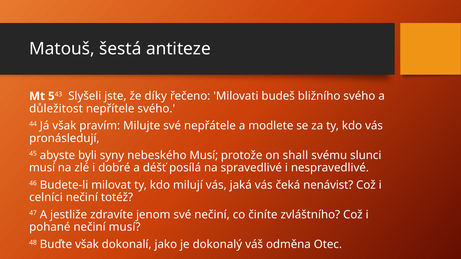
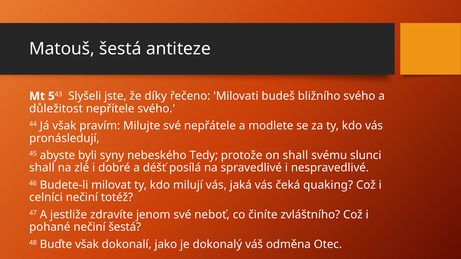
nebeského Musí: Musí -> Tedy (204, 156)
musí: musí -> shall (42, 168)
nenávist: nenávist -> quaking (328, 185)
své nečiní: nečiní -> neboť (212, 215)
nečiní musí: musí -> šestá (125, 227)
